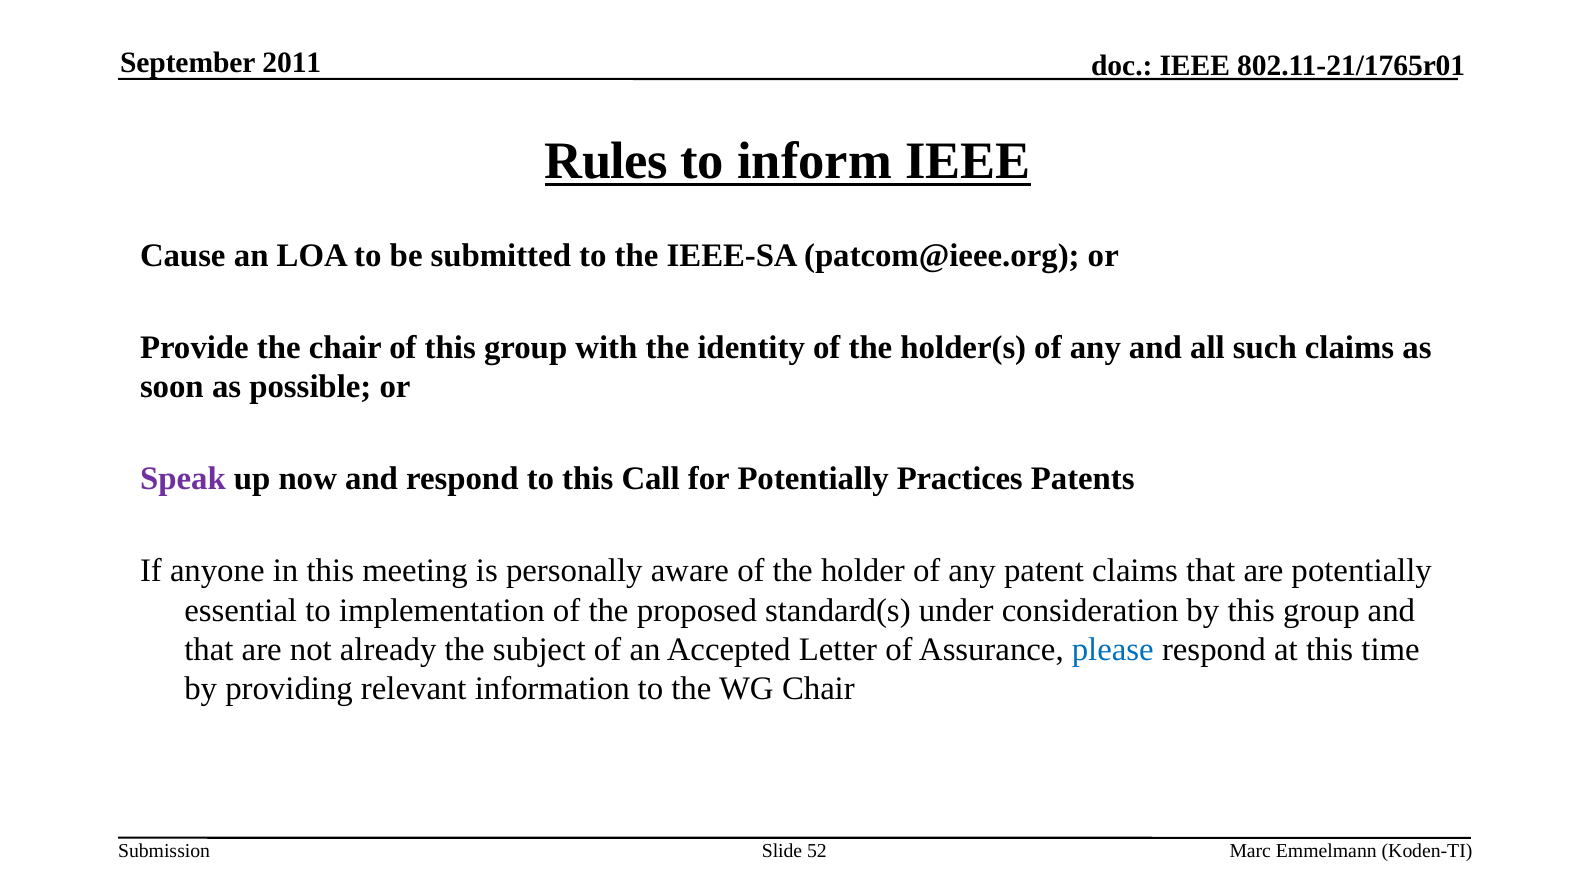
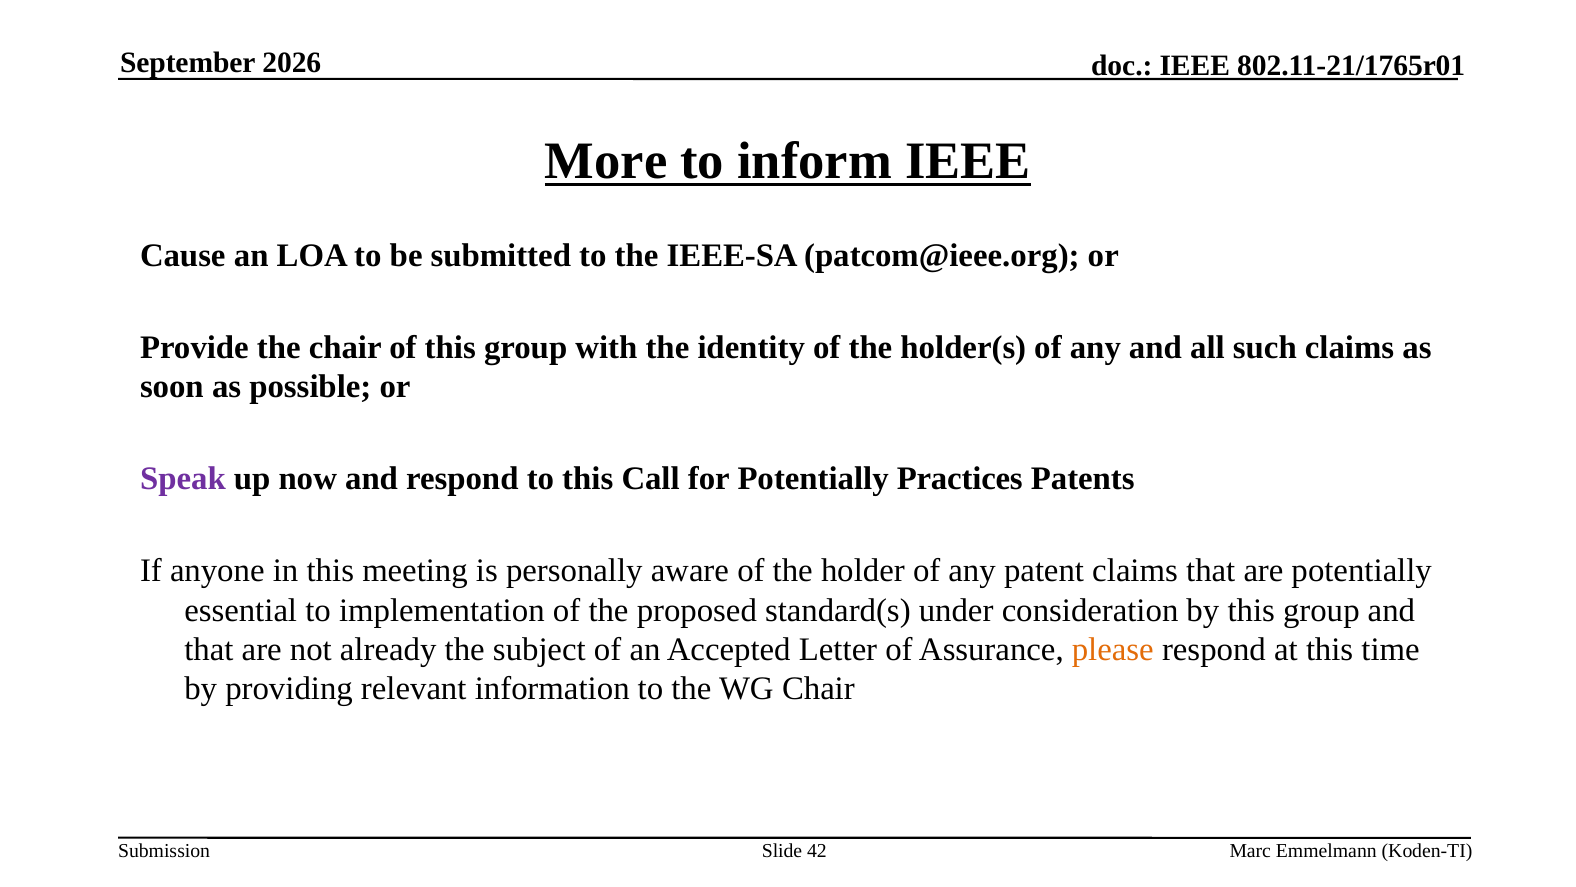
2011: 2011 -> 2026 (292, 63)
Rules: Rules -> More (606, 161)
please colour: blue -> orange (1113, 649)
52: 52 -> 42 (817, 850)
